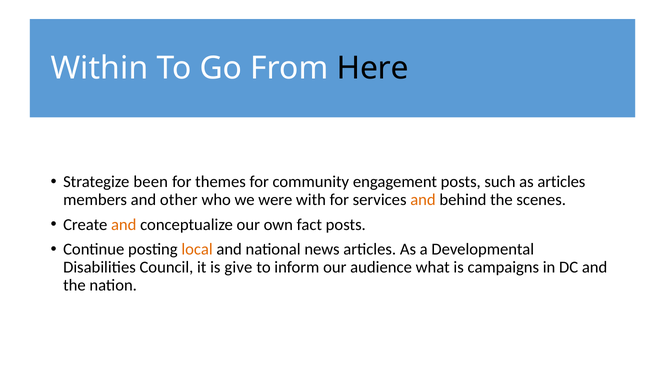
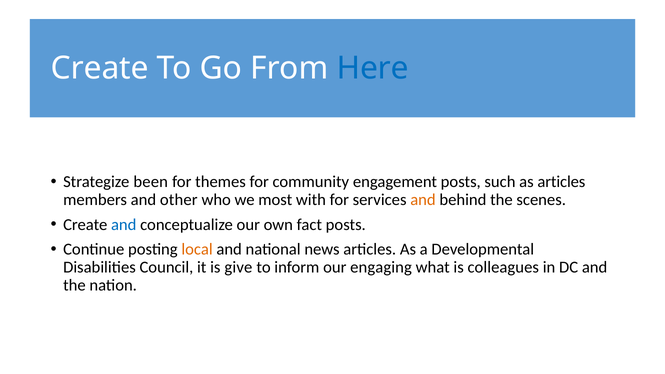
Within: Within -> Create (100, 68)
Here colour: black -> blue (373, 68)
were: were -> most (275, 200)
and colour: orange -> blue (124, 225)
audience: audience -> engaging (381, 267)
campaigns: campaigns -> colleagues (503, 267)
